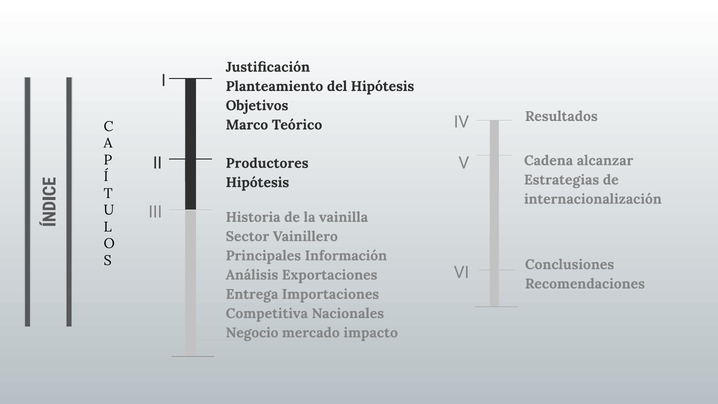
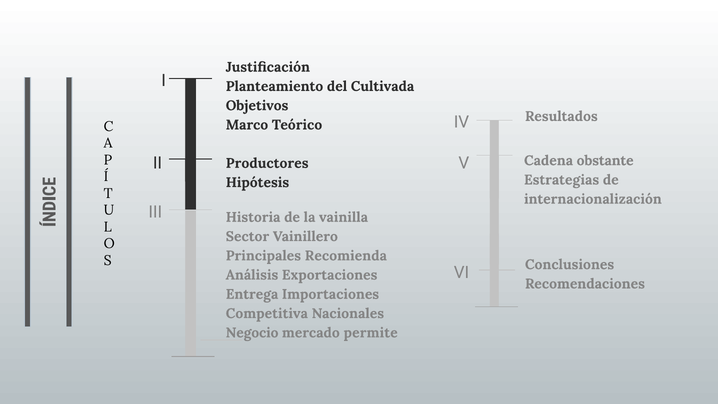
del Hipótesis: Hipótesis -> Cultivada (382, 86)
alcanzar: alcanzar -> obstante (605, 161)
Información: Información -> Recomienda (346, 256)
impacto: impacto -> permite (371, 333)
